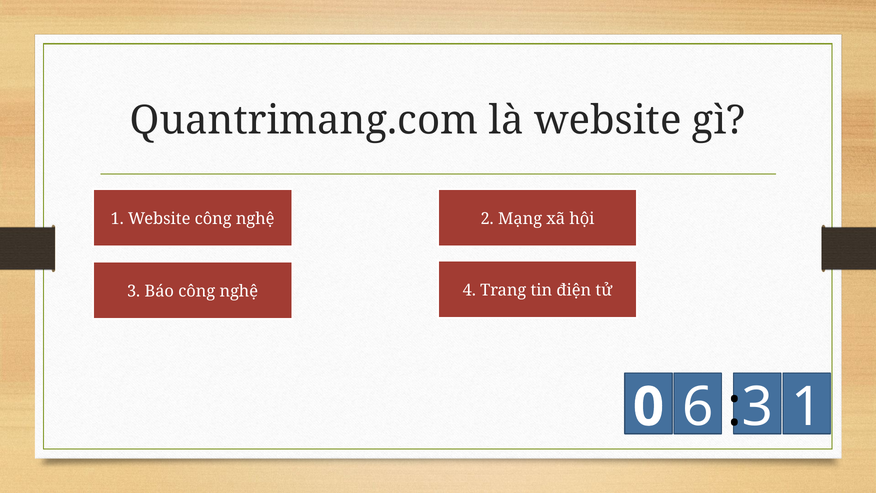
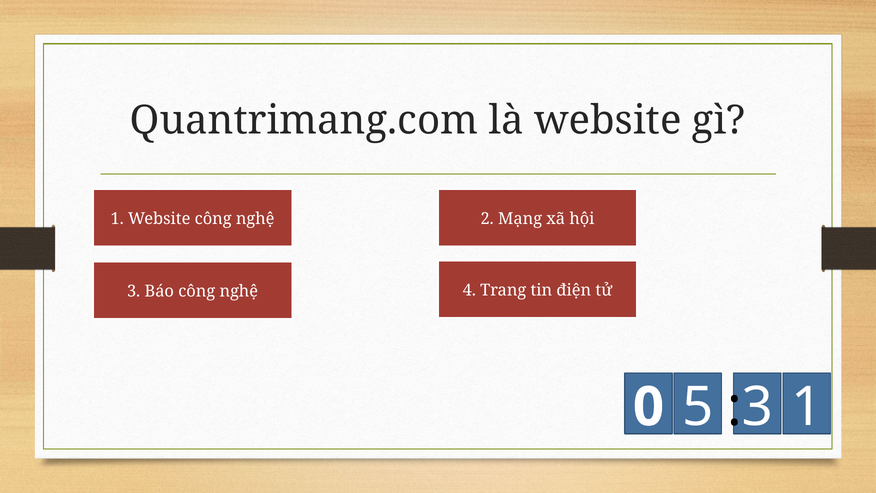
6: 6 -> 5 (698, 407)
